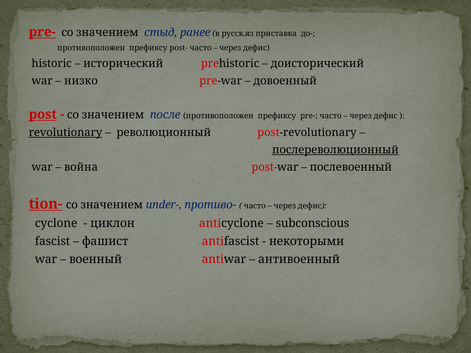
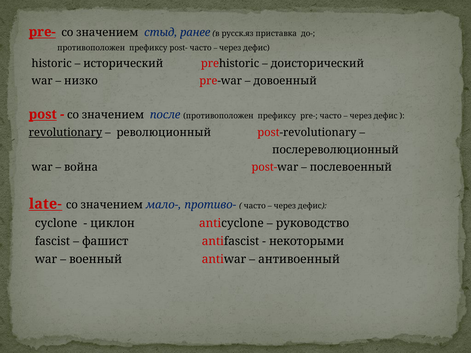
послереволюционный underline: present -> none (335, 150)
tion-: tion- -> late- (45, 204)
under-: under- -> мало- (164, 205)
subconscious: subconscious -> руководство (312, 223)
